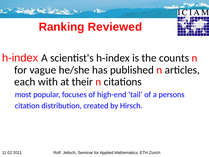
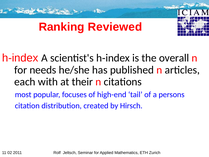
counts: counts -> overall (174, 58)
vague: vague -> needs (43, 70)
